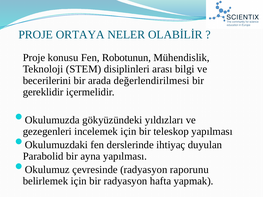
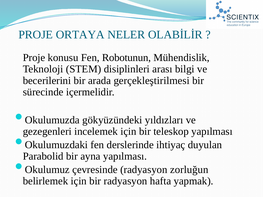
değerlendirilmesi: değerlendirilmesi -> gerçekleştirilmesi (152, 81)
gereklidir: gereklidir -> sürecinde (43, 92)
raporunu: raporunu -> zorluğun (189, 170)
